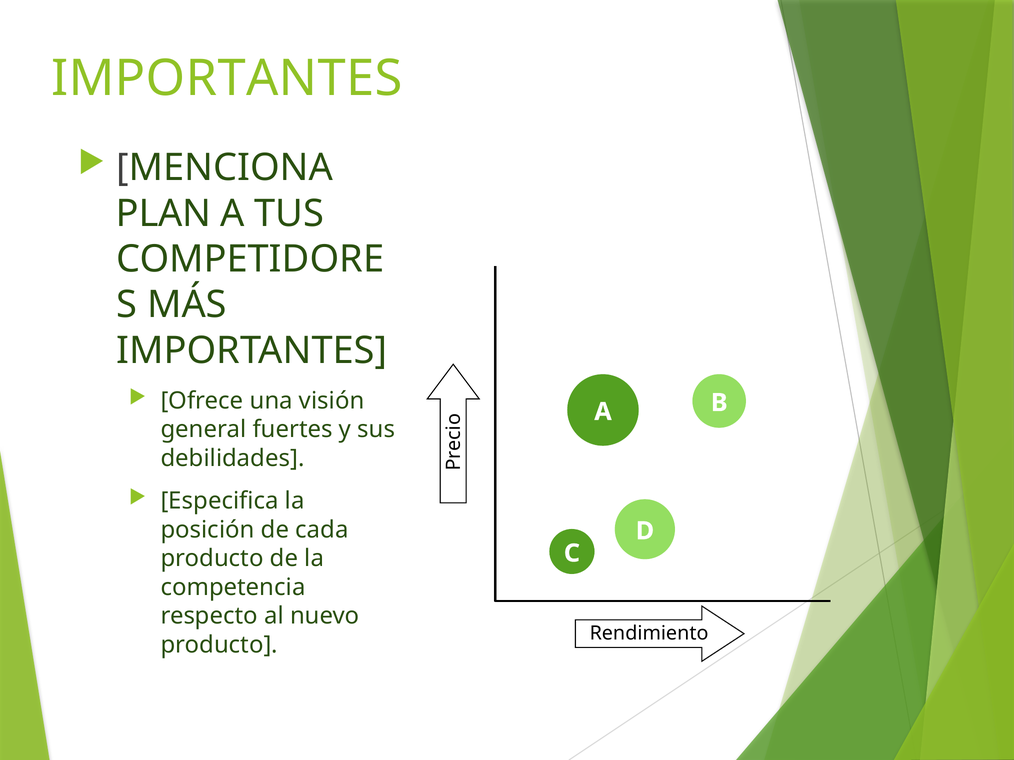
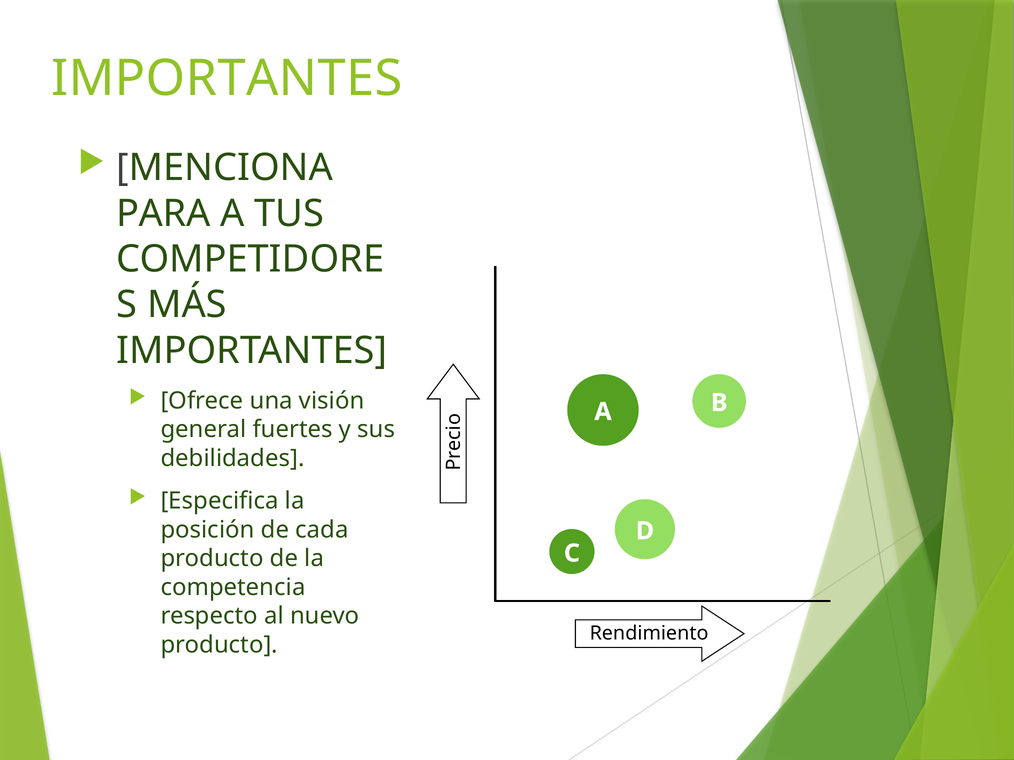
PLAN: PLAN -> PARA (163, 214)
